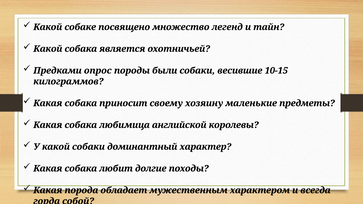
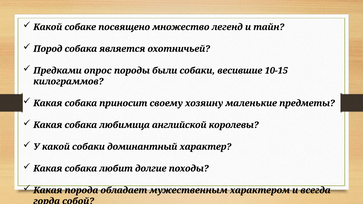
Какой: Какой -> Пород (48, 49)
